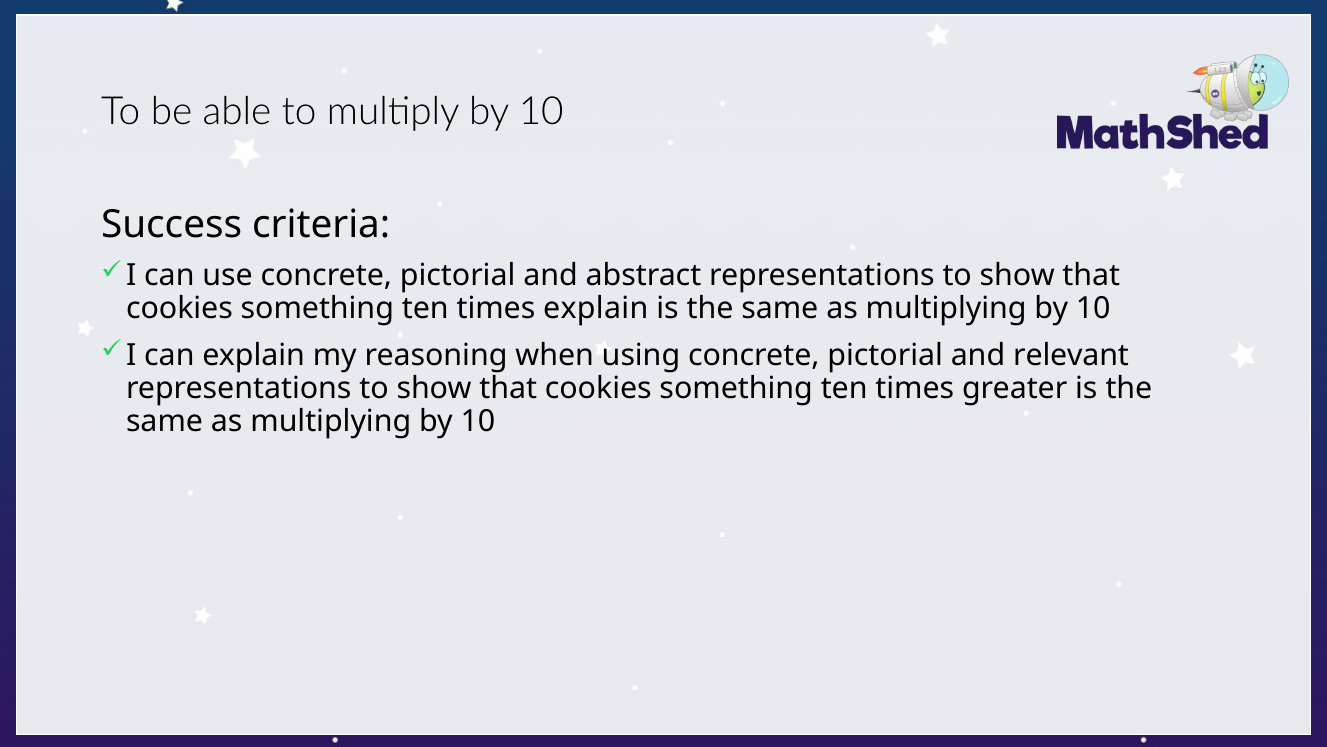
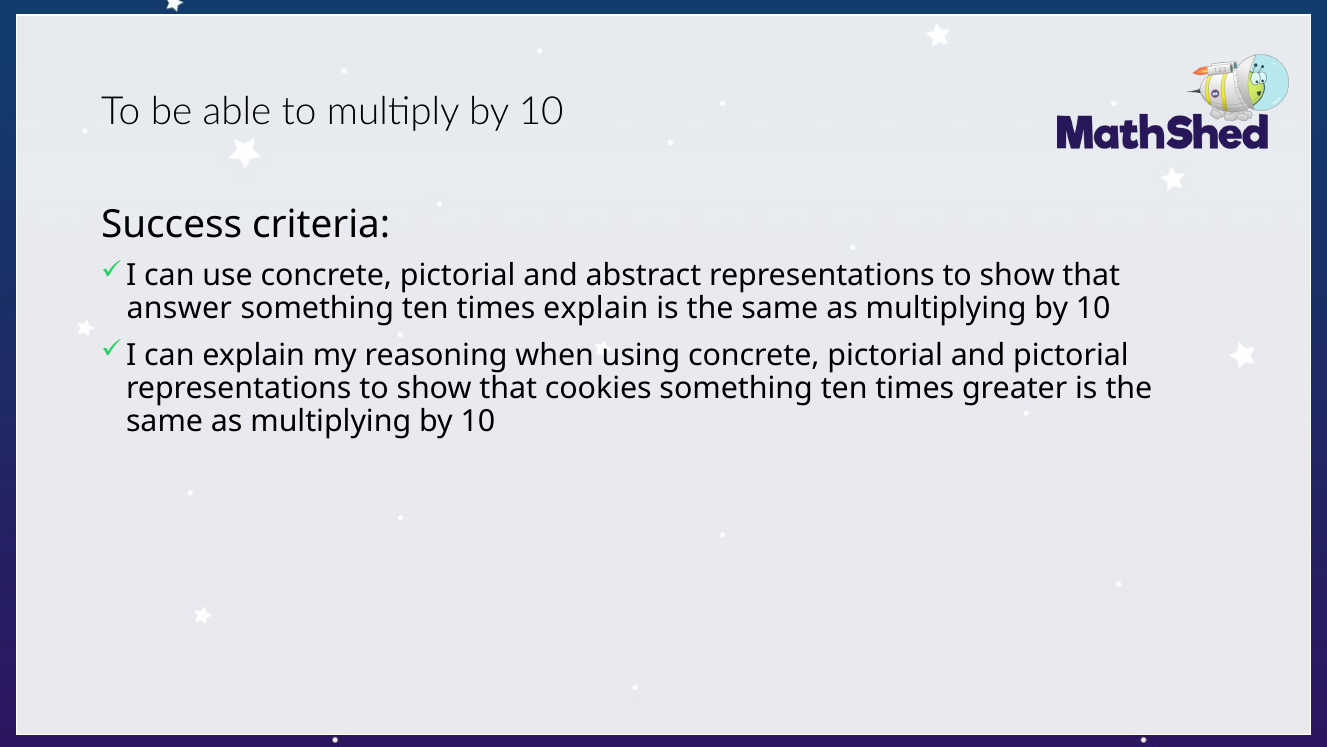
cookies: cookies -> answer (179, 308)
and relevant: relevant -> pictorial (1071, 355)
